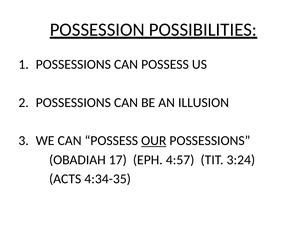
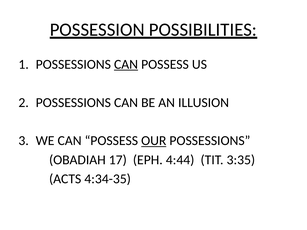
CAN underline: none -> present (126, 64)
4:57: 4:57 -> 4:44 (180, 160)
3:24: 3:24 -> 3:35 (241, 160)
